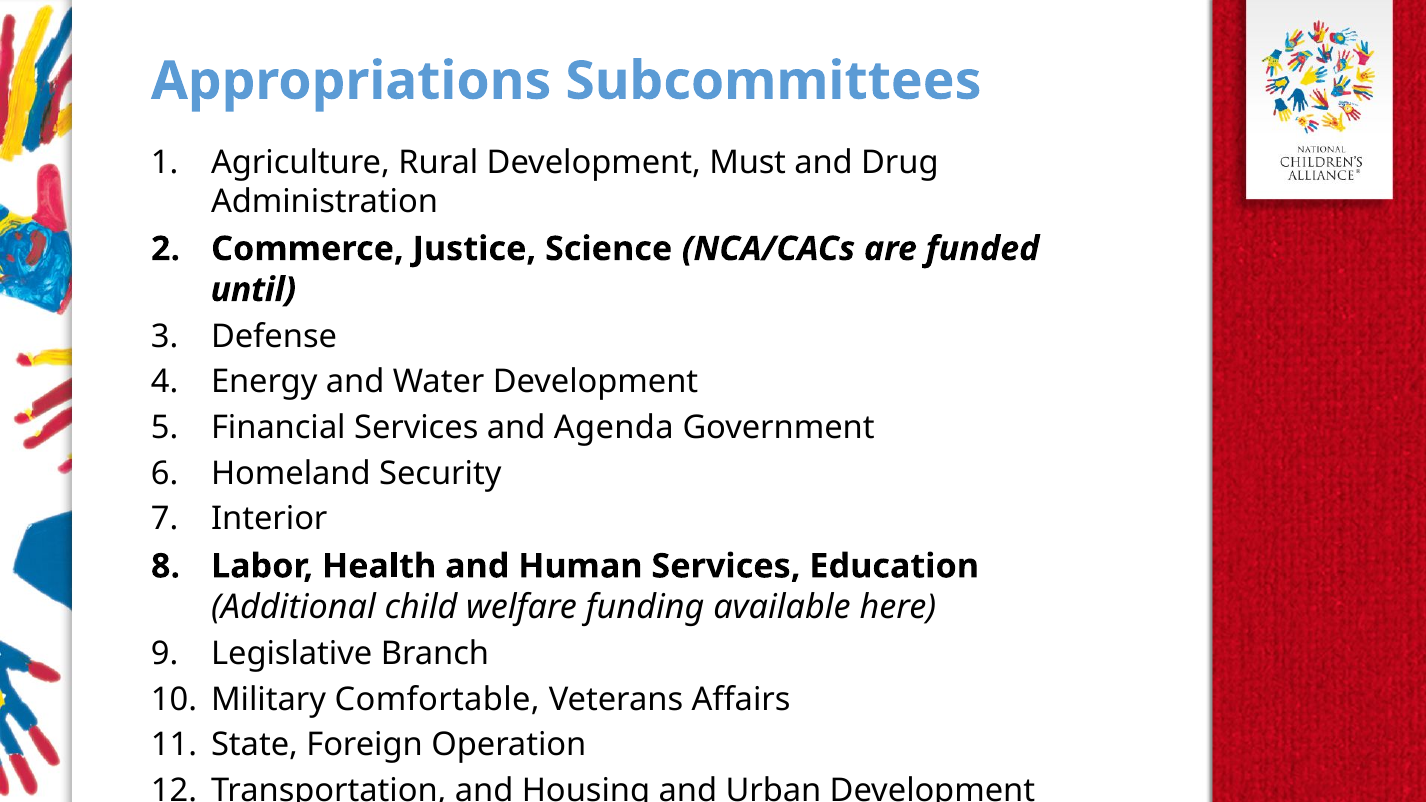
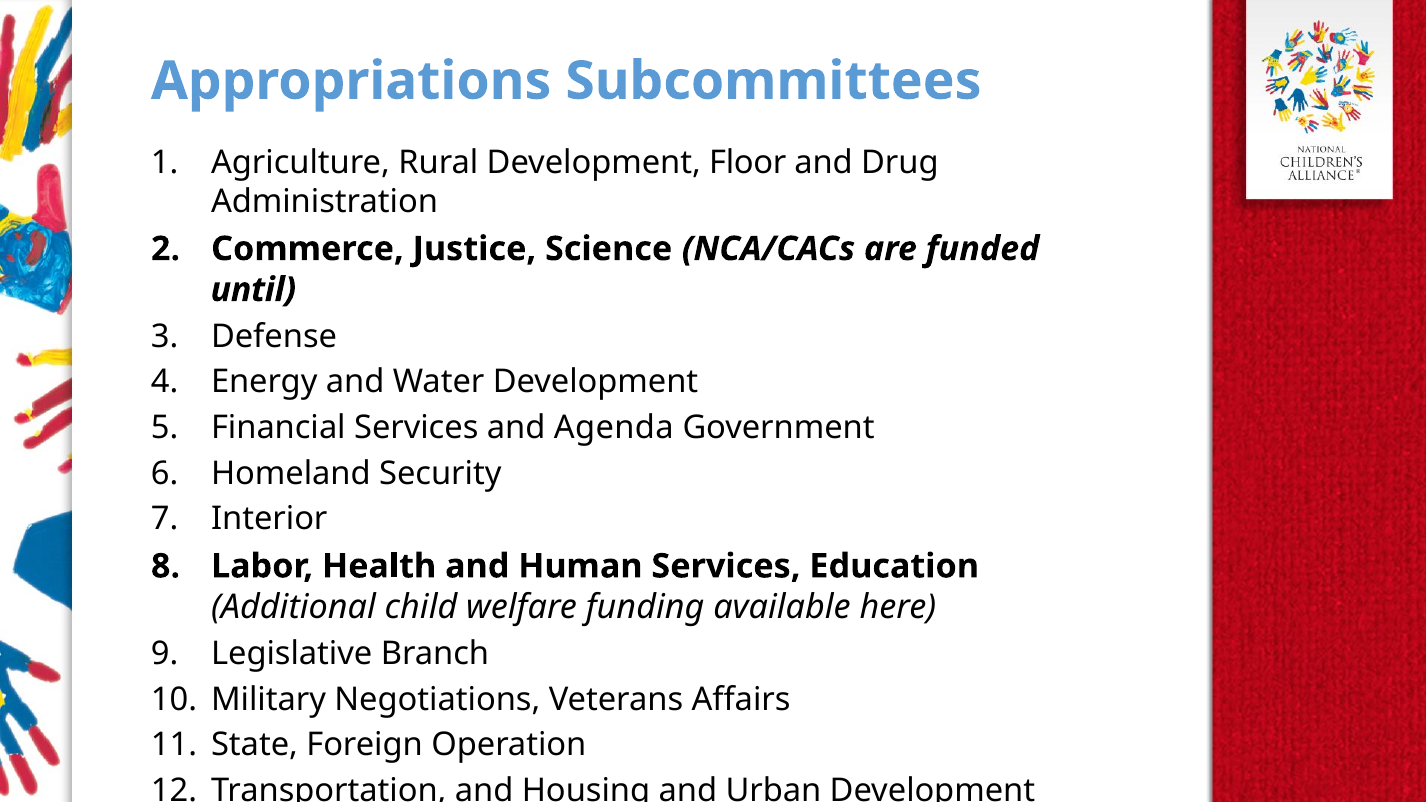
Must: Must -> Floor (748, 163)
Comfortable: Comfortable -> Negotiations (437, 700)
